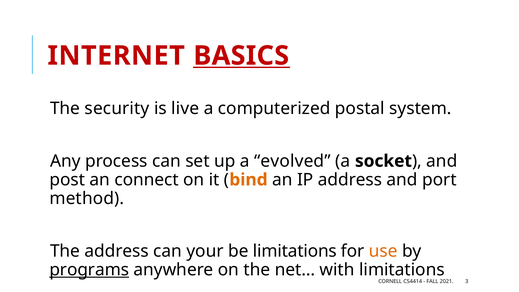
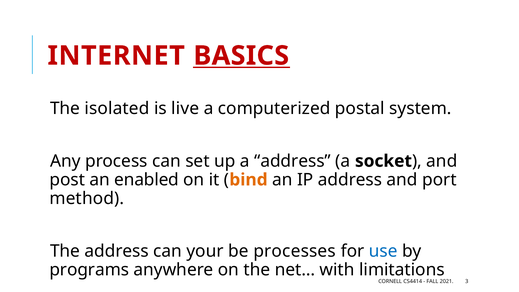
security: security -> isolated (117, 109)
a evolved: evolved -> address (293, 161)
connect: connect -> enabled (147, 180)
be limitations: limitations -> processes (295, 251)
use colour: orange -> blue (383, 251)
programs underline: present -> none (89, 270)
